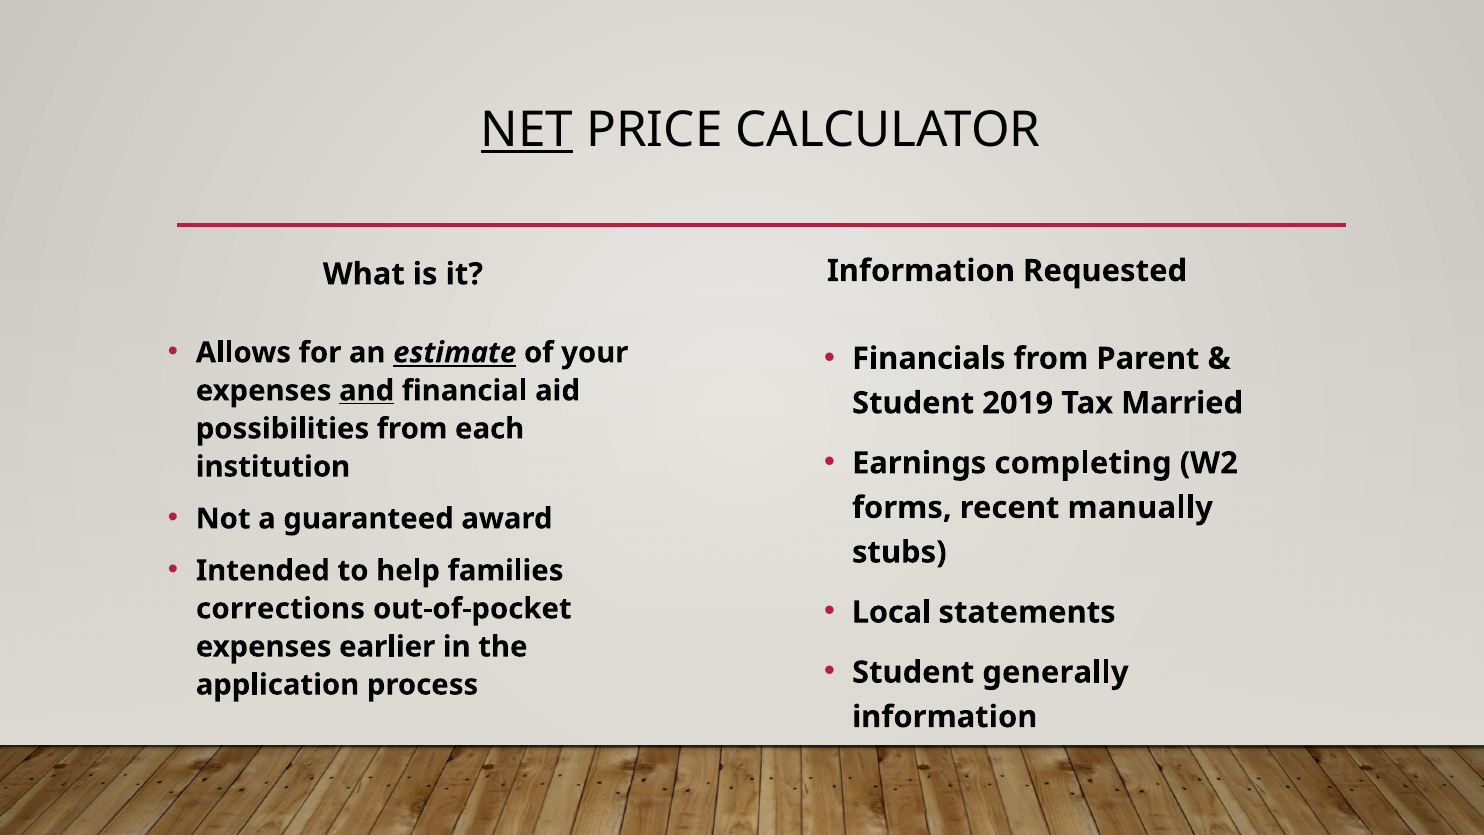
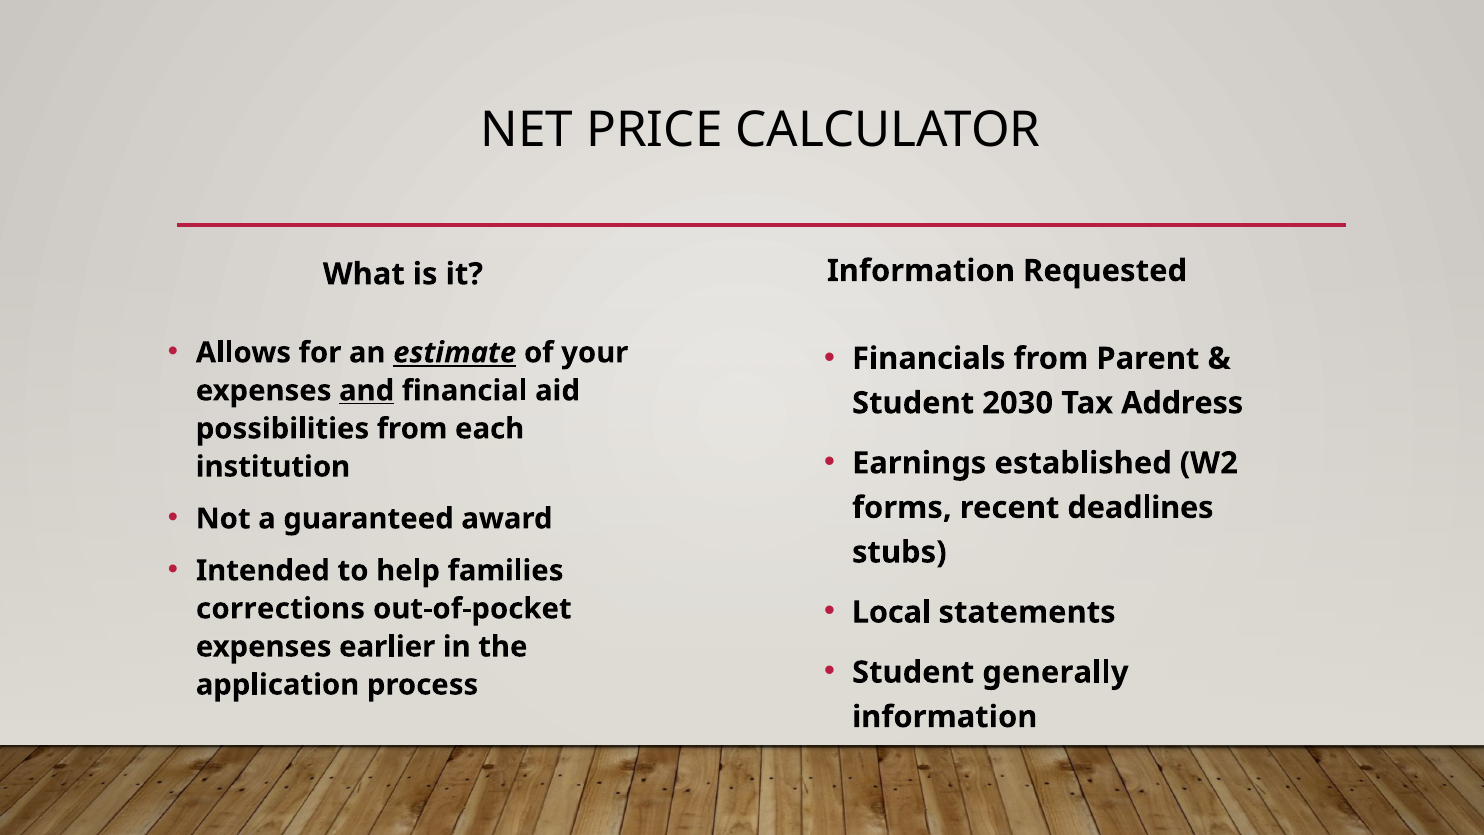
NET underline: present -> none (527, 130)
2019: 2019 -> 2030 (1018, 403)
Married: Married -> Address (1182, 403)
completing: completing -> established (1083, 463)
manually: manually -> deadlines (1140, 508)
